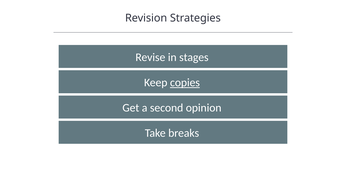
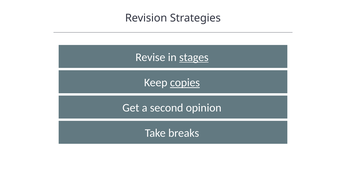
stages underline: none -> present (194, 57)
